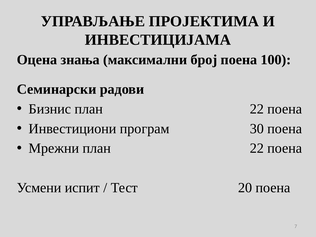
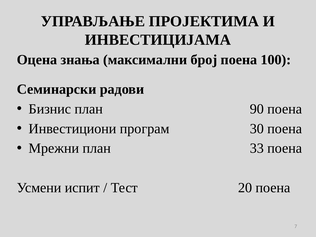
Бизнис план 22: 22 -> 90 (257, 109)
Мрежни план 22: 22 -> 33 (257, 148)
